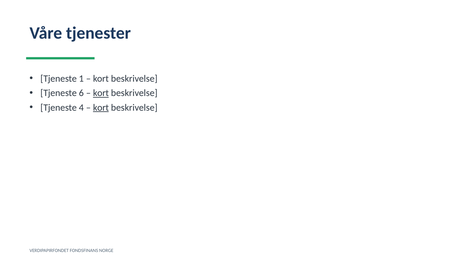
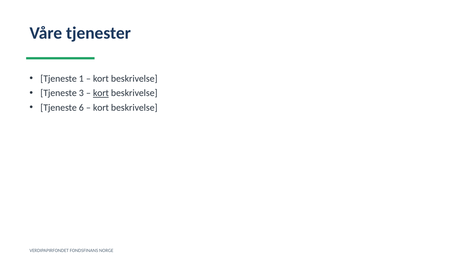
6: 6 -> 3 (81, 93)
4: 4 -> 6 (81, 108)
kort underline: present -> none (101, 108)
